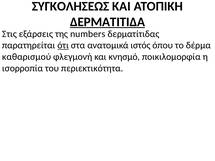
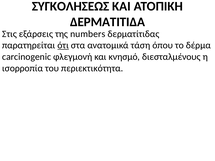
ΔΕΡΜΑΤΙΤΙΔΑ underline: present -> none (107, 22)
ιστός: ιστός -> τάση (140, 45)
καθαρισμού: καθαρισμού -> carcinogenic (27, 57)
ποικιλομορφία: ποικιλομορφία -> διεσταλμένους (171, 57)
